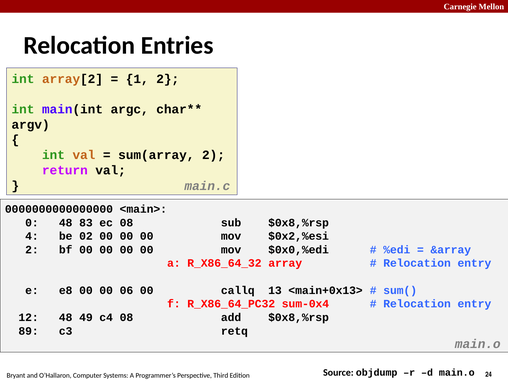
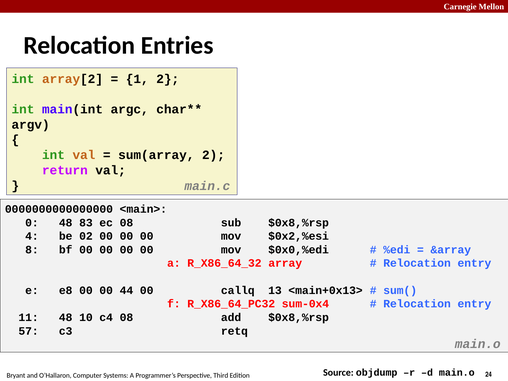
2: 2 -> 8 (32, 250)
06: 06 -> 44 (126, 290)
12: 12 -> 11 (29, 317)
49: 49 -> 10 (86, 317)
89: 89 -> 57 (29, 331)
